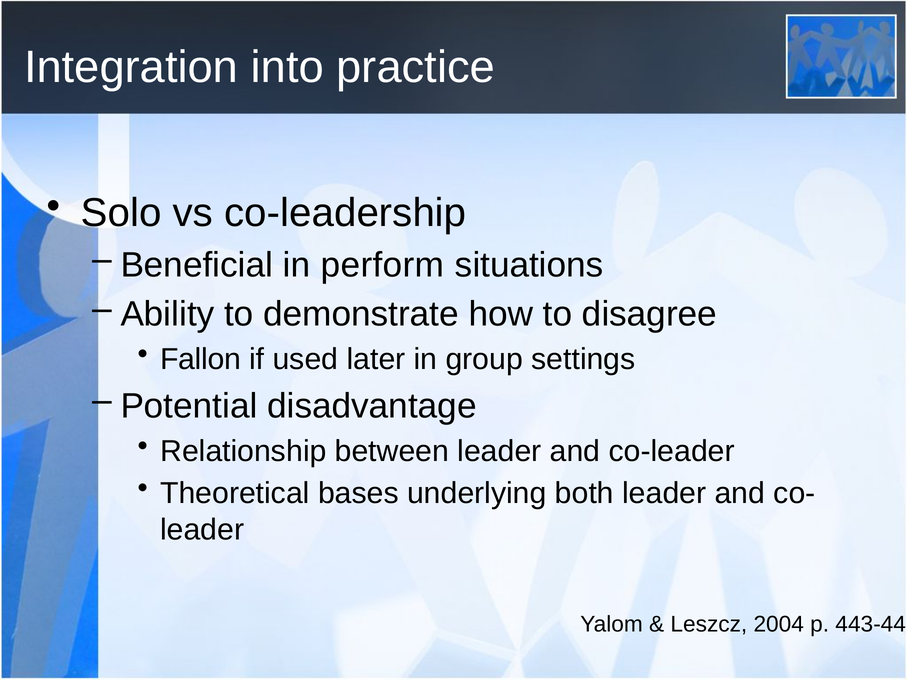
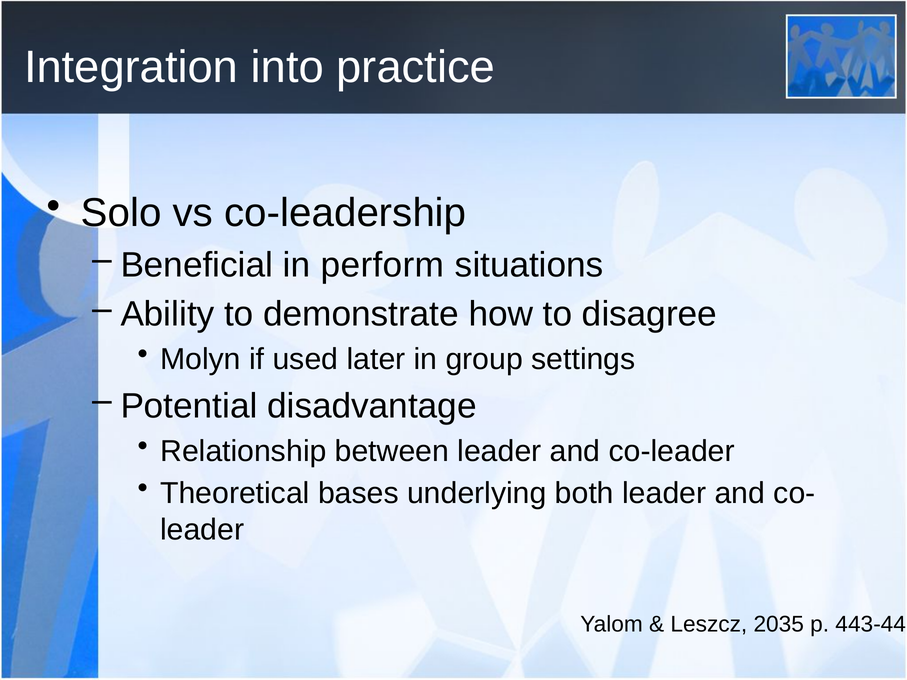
Fallon: Fallon -> Molyn (200, 359)
2004: 2004 -> 2035 (779, 624)
